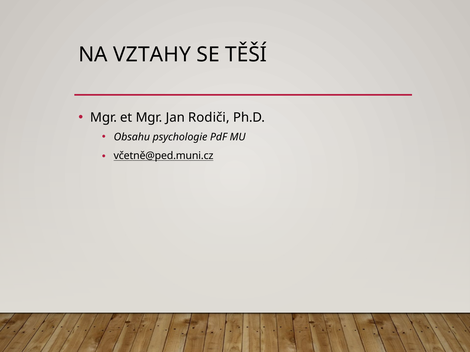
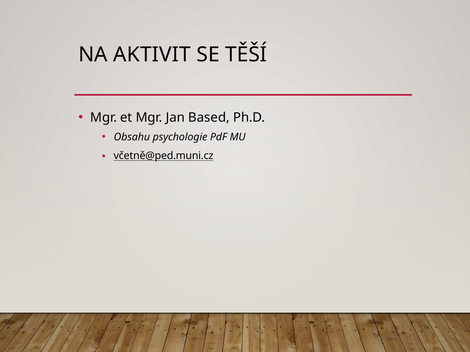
VZTAHY: VZTAHY -> AKTIVIT (152, 55)
Rodiči: Rodiči -> Based (209, 118)
